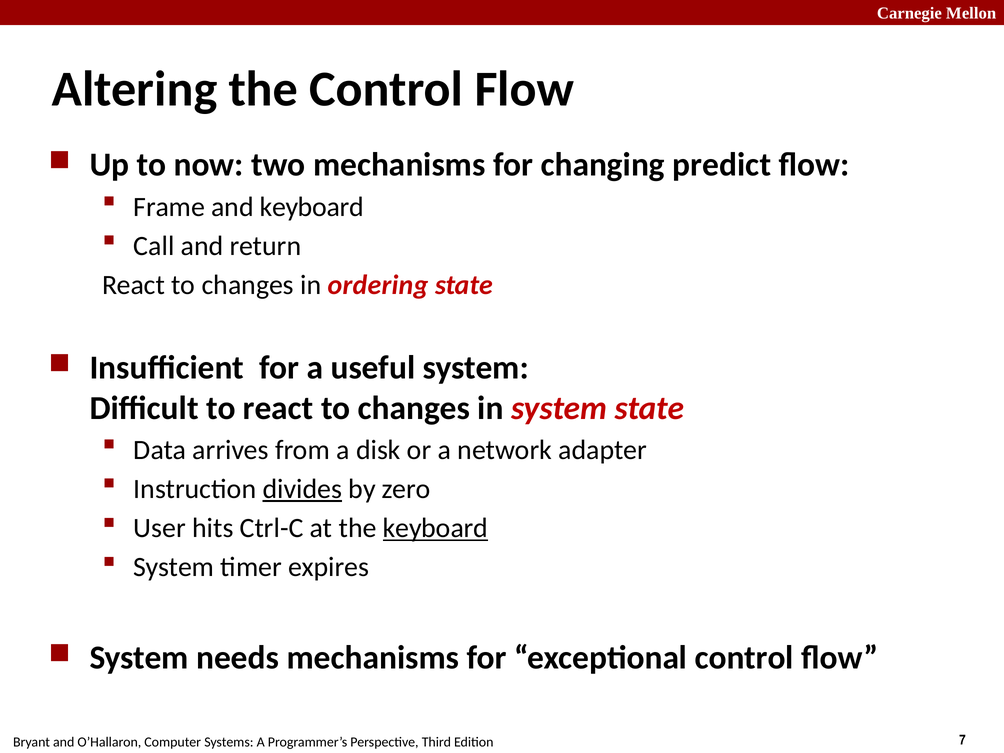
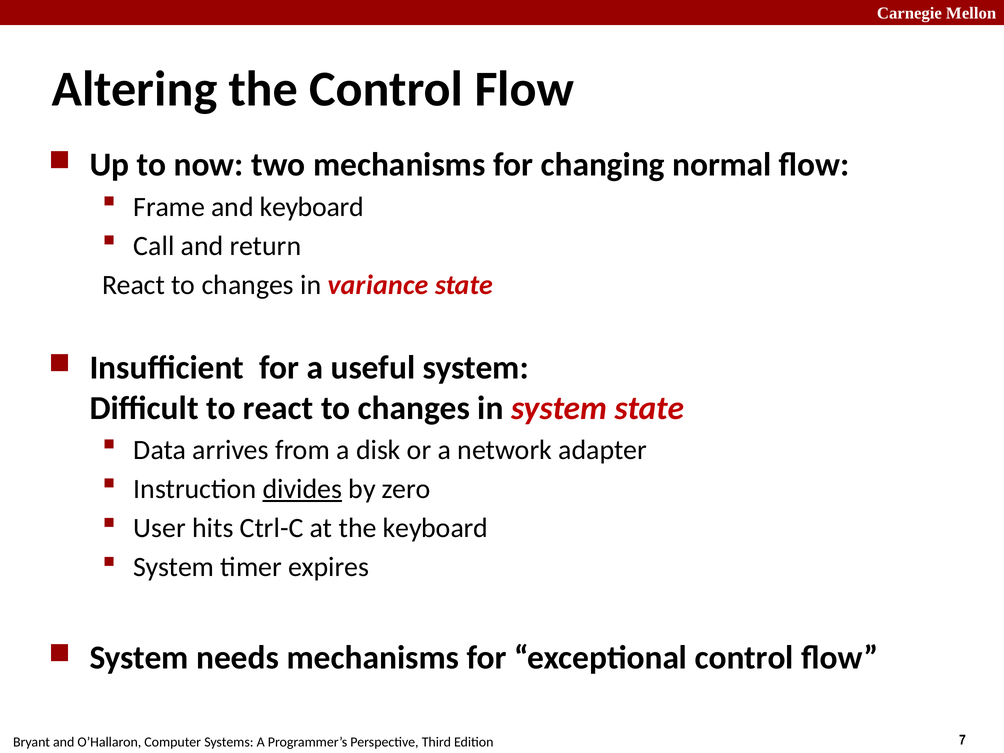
predict: predict -> normal (722, 165)
ordering: ordering -> variance (378, 285)
keyboard underline: present -> none (435, 528)
